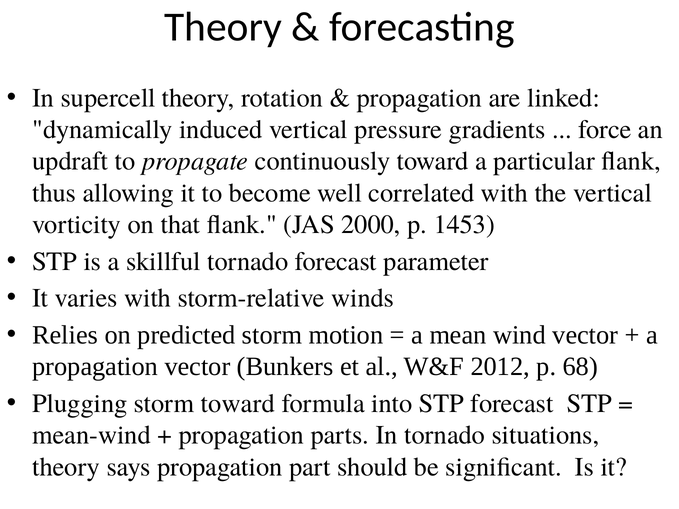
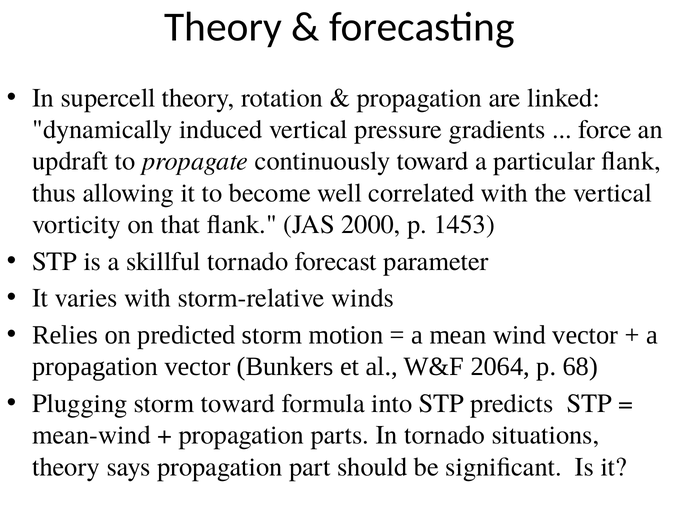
2012: 2012 -> 2064 (500, 367)
STP forecast: forecast -> predicts (512, 404)
